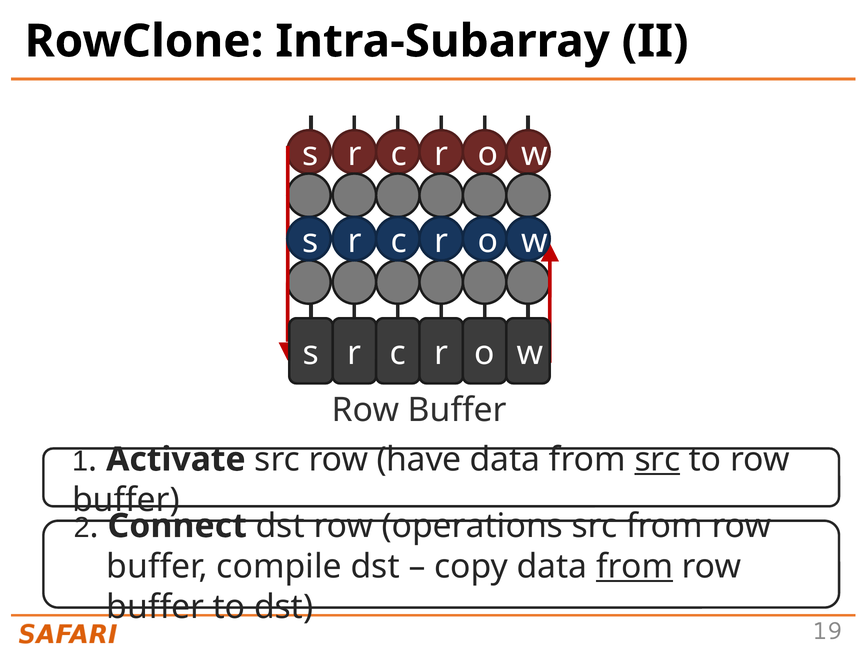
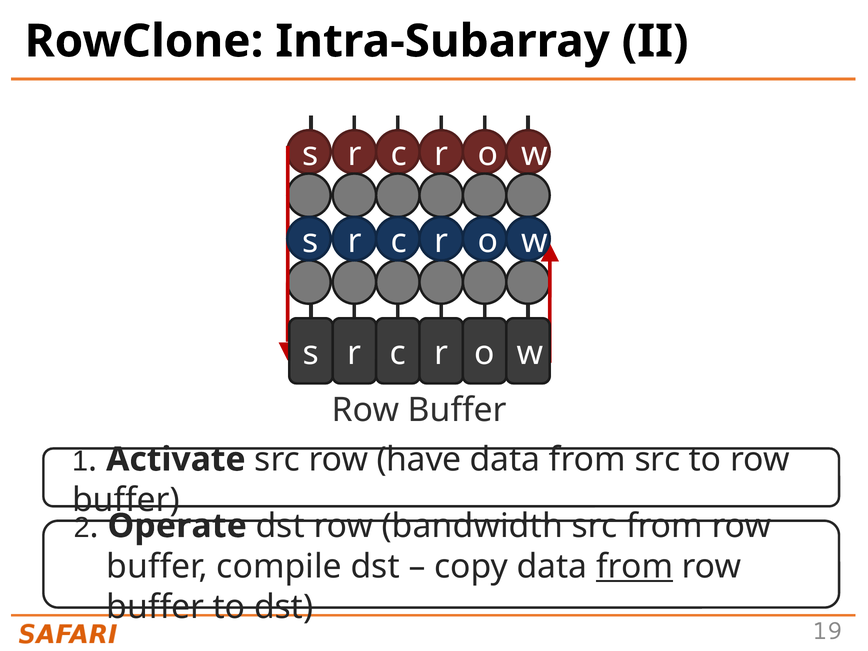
src underline: present -> none (657, 459)
Connect: Connect -> Operate (177, 526)
operations: operations -> bandwidth (472, 526)
